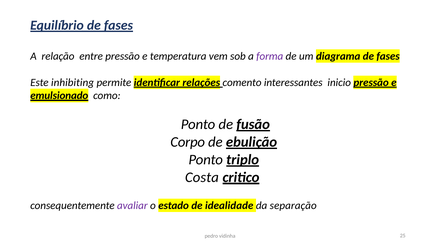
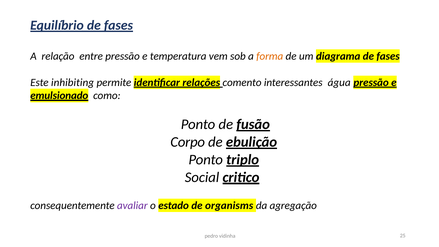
forma colour: purple -> orange (270, 56)
inicio: inicio -> água (339, 82)
Costa: Costa -> Social (202, 177)
idealidade: idealidade -> organisms (229, 205)
separação: separação -> agregação (293, 205)
